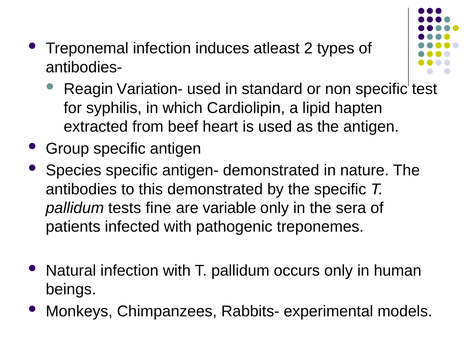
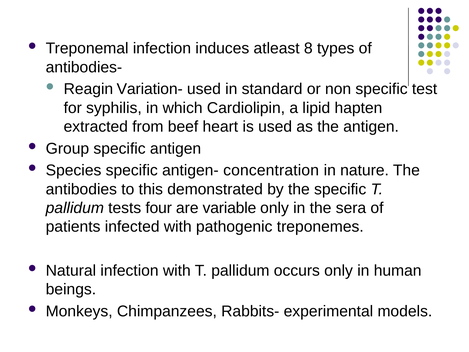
2: 2 -> 8 (308, 48)
antigen- demonstrated: demonstrated -> concentration (271, 170)
fine: fine -> four (159, 208)
